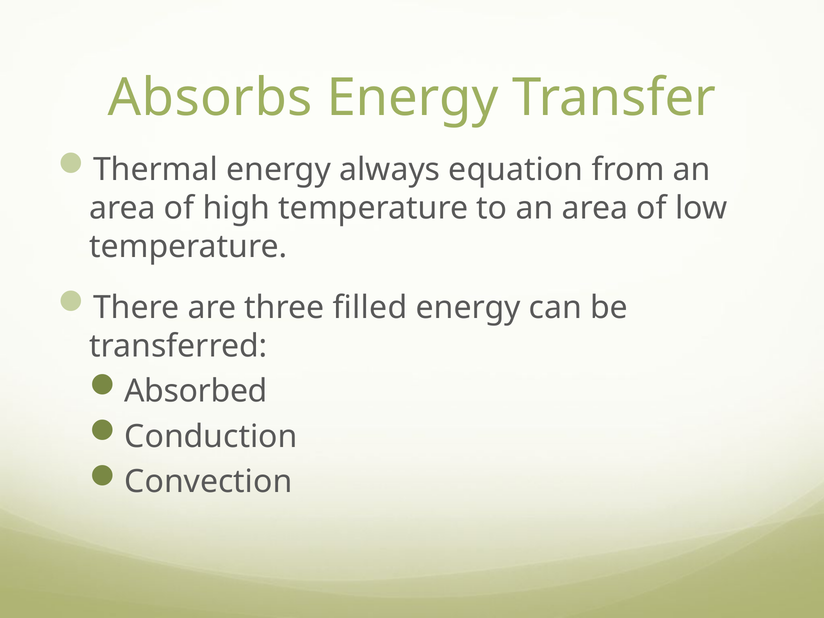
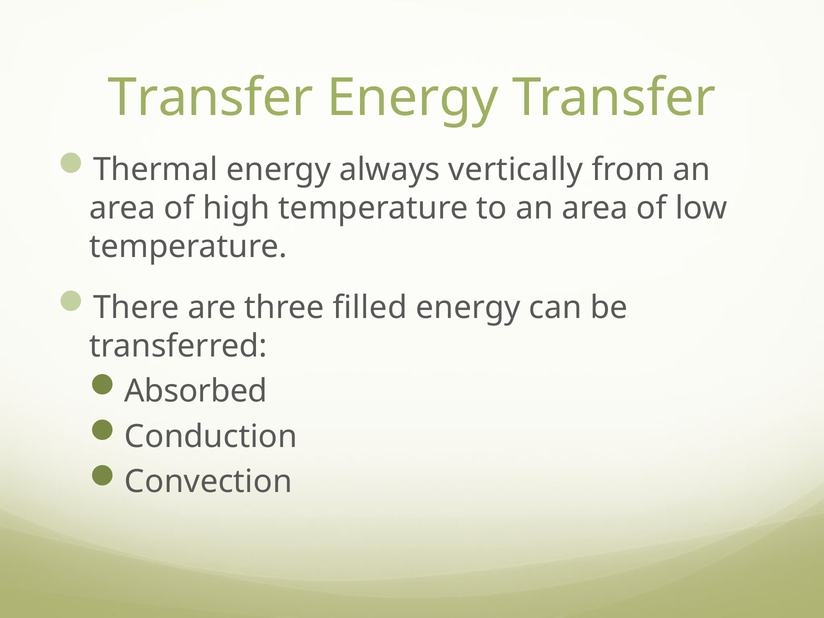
Absorbs: Absorbs -> Transfer (210, 98)
equation: equation -> vertically (516, 170)
